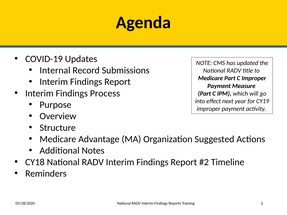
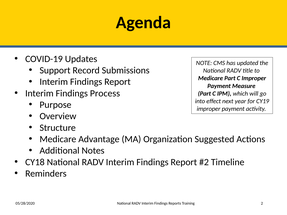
Internal: Internal -> Support (55, 70)
